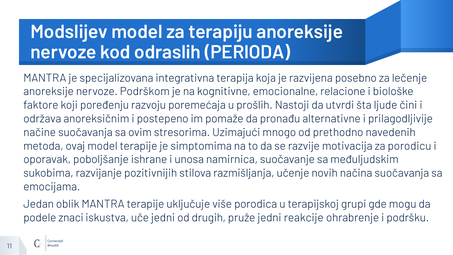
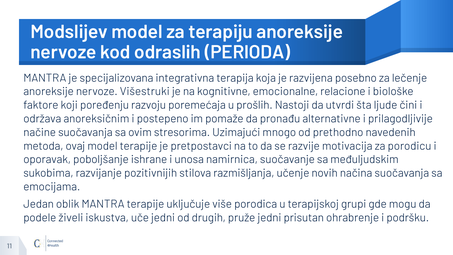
Podrškom: Podrškom -> Višestruki (145, 91)
simptomima: simptomima -> pretpostavci (201, 146)
znaci: znaci -> živeli (71, 218)
reakcije: reakcije -> prisutan (304, 218)
